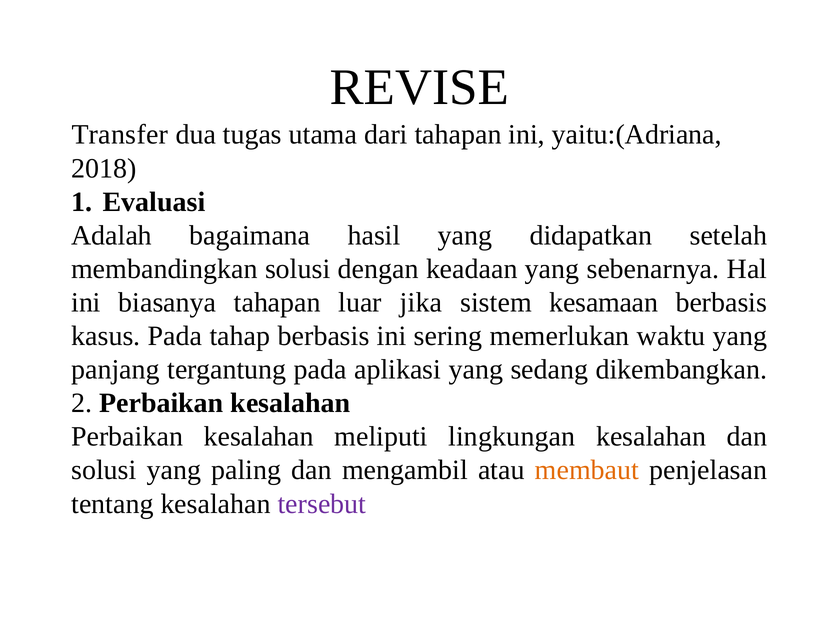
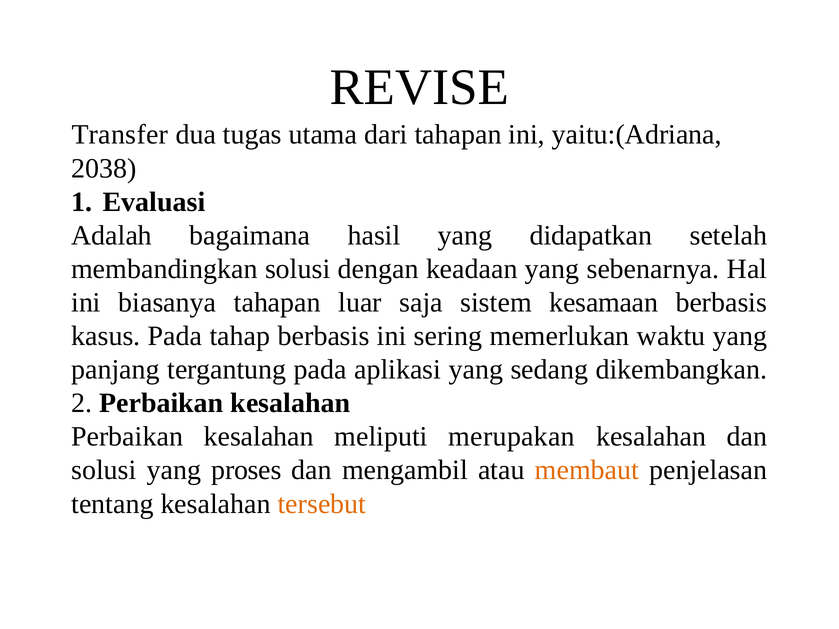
2018: 2018 -> 2038 (104, 168)
jika: jika -> saja (421, 303)
lingkungan: lingkungan -> merupakan (512, 437)
paling: paling -> proses (246, 470)
tersebut colour: purple -> orange (322, 504)
